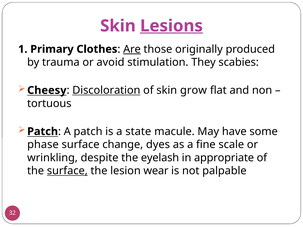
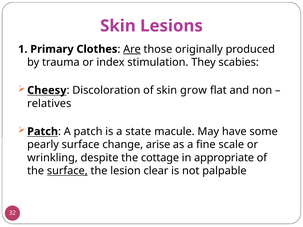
Lesions underline: present -> none (171, 26)
avoid: avoid -> index (111, 62)
Discoloration underline: present -> none (106, 90)
tortuous: tortuous -> relatives (49, 104)
phase: phase -> pearly (43, 145)
dyes: dyes -> arise (158, 145)
eyelash: eyelash -> cottage (160, 158)
wear: wear -> clear (156, 171)
